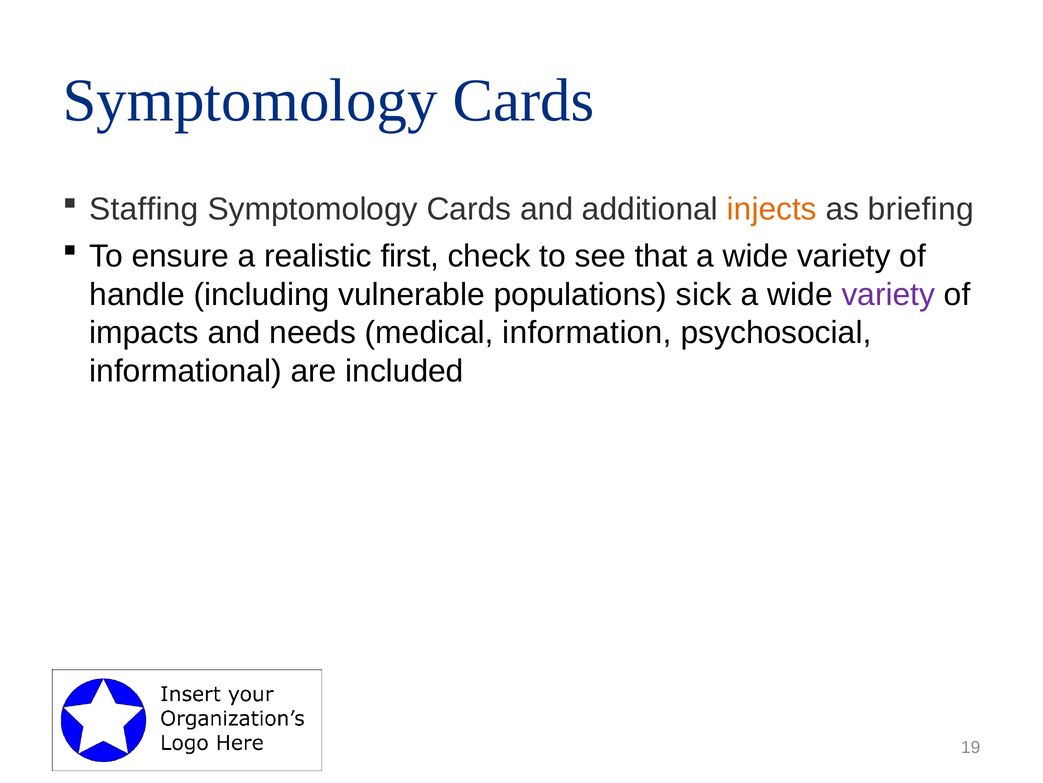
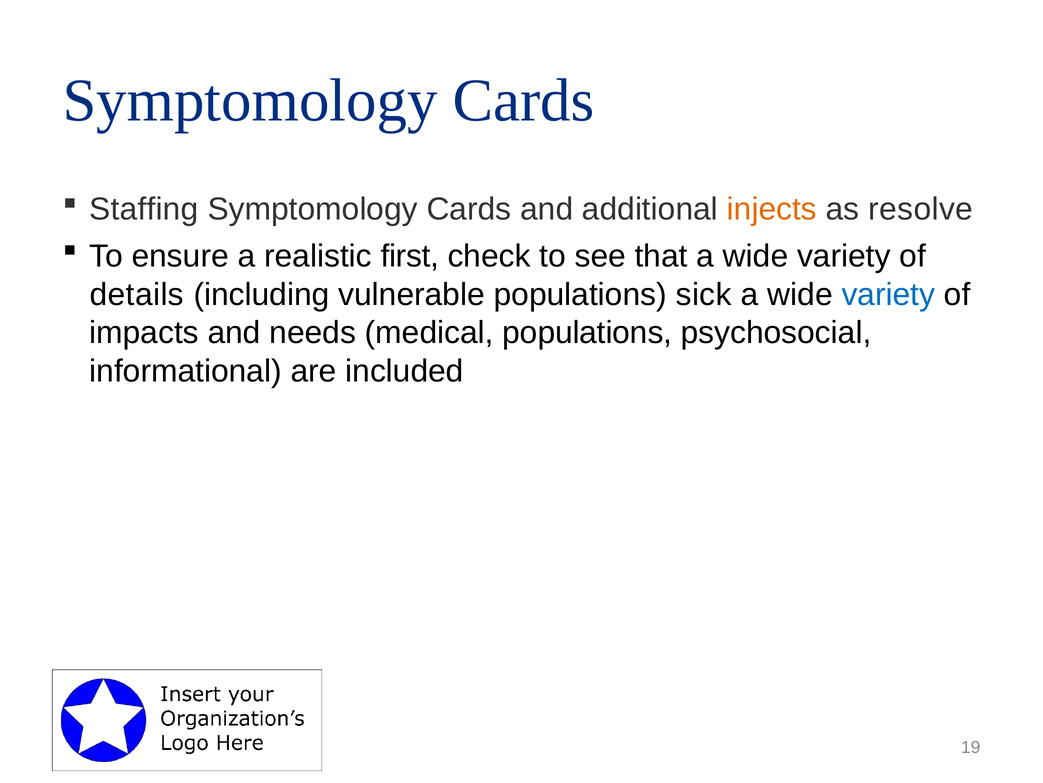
briefing: briefing -> resolve (921, 209)
handle: handle -> details (137, 294)
variety colour: purple -> blue (888, 294)
medical information: information -> populations (587, 332)
